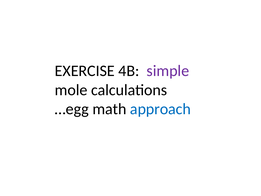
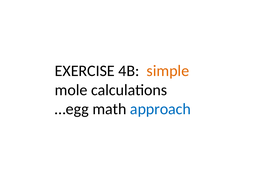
simple colour: purple -> orange (168, 71)
